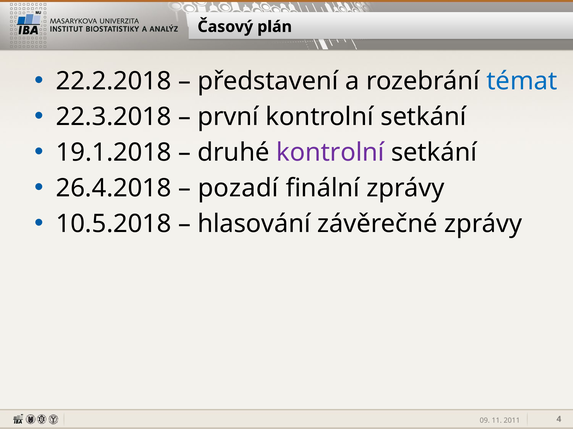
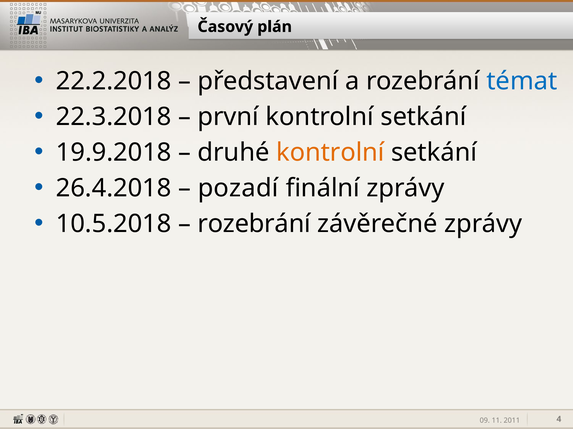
19.1.2018: 19.1.2018 -> 19.9.2018 (114, 153)
kontrolní colour: purple -> orange (330, 153)
hlasování: hlasování -> rozebrání (254, 224)
